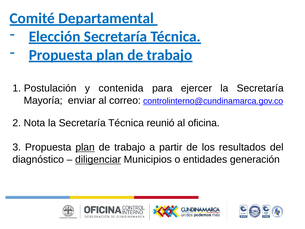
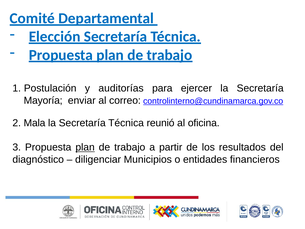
contenida: contenida -> auditorías (121, 88)
Nota: Nota -> Mala (35, 123)
diligenciar underline: present -> none (98, 159)
generación: generación -> financieros (255, 159)
